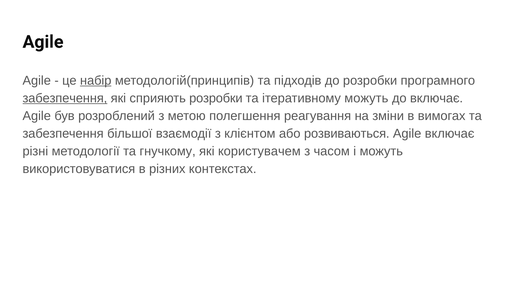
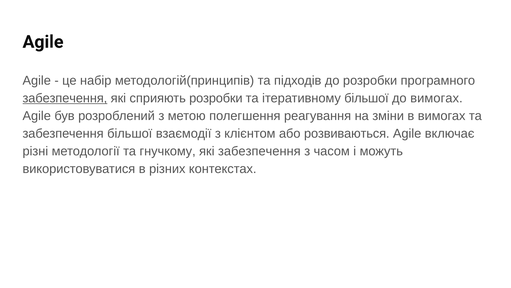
набір underline: present -> none (96, 80)
ітеративному можуть: можуть -> більшої (366, 98)
до включає: включає -> вимогах (436, 98)
які користувачем: користувачем -> забезпечення (259, 151)
